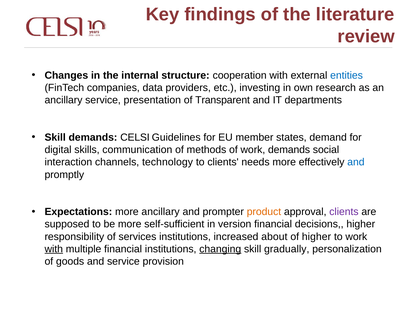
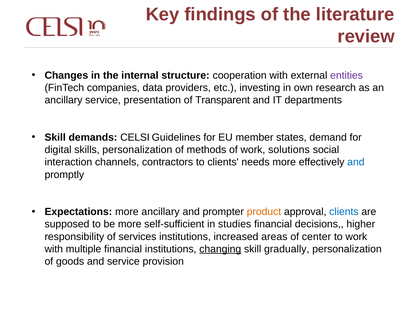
entities colour: blue -> purple (347, 75)
skills communication: communication -> personalization (137, 150)
work demands: demands -> solutions (289, 150)
technology: technology -> contractors (168, 162)
clients colour: purple -> blue (344, 212)
version: version -> studies (235, 224)
about: about -> areas (274, 236)
of higher: higher -> center (316, 236)
with underline: present -> none (54, 249)
